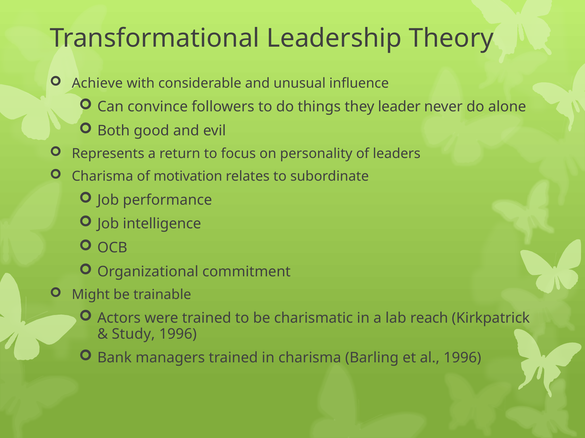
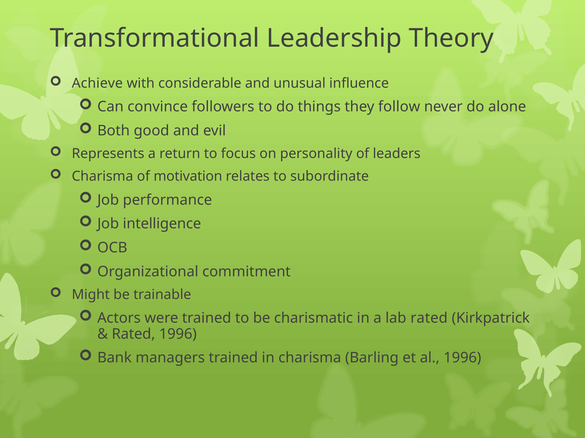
leader: leader -> follow (399, 107)
lab reach: reach -> rated (429, 319)
Study: Study -> Rated (133, 334)
